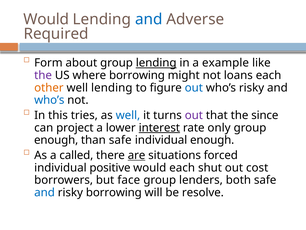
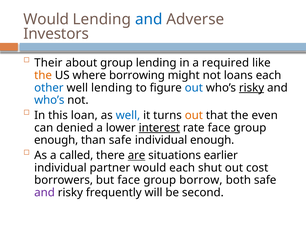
Required: Required -> Investors (56, 34)
Form: Form -> Their (48, 63)
lending underline: present -> none (156, 63)
example: example -> required (226, 63)
the colour: purple -> orange (43, 75)
other colour: orange -> blue (49, 88)
risky underline: none -> present (252, 88)
tries: tries -> loan (84, 115)
out colour: purple -> orange (194, 115)
since: since -> even (265, 115)
project: project -> denied (75, 127)
rate only: only -> face (219, 127)
forced: forced -> earlier (221, 155)
positive: positive -> partner (110, 167)
lenders: lenders -> borrow (201, 180)
and colour: blue -> purple (45, 192)
risky borrowing: borrowing -> frequently (114, 192)
resolve: resolve -> second (203, 192)
